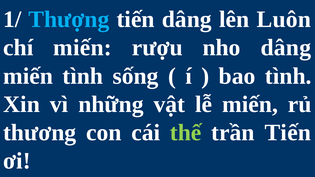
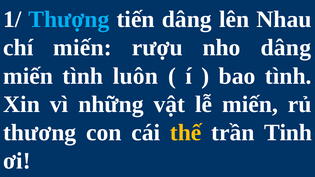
Luôn: Luôn -> Nhau (284, 19)
sống: sống -> luôn (135, 76)
thế colour: light green -> yellow (186, 133)
trần Tiến: Tiến -> Tinh (288, 133)
